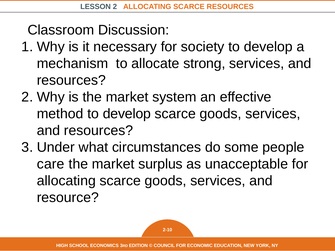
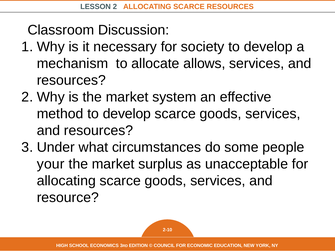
strong: strong -> allows (204, 64)
care: care -> your (51, 164)
